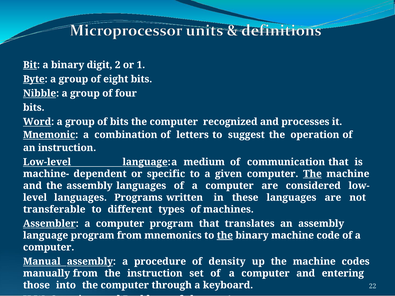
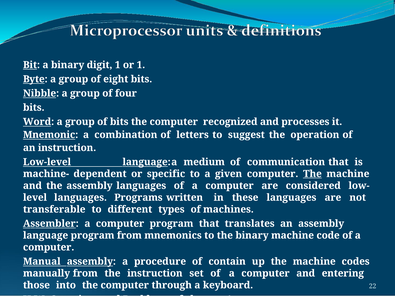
digit 2: 2 -> 1 (118, 65)
the underline: present -> none (225, 236)
density: density -> contain (227, 262)
